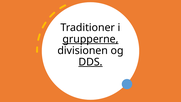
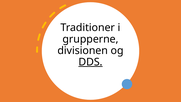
grupperne underline: present -> none (90, 39)
